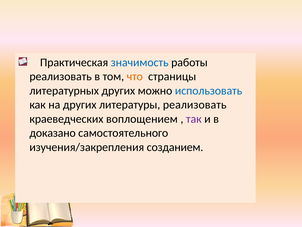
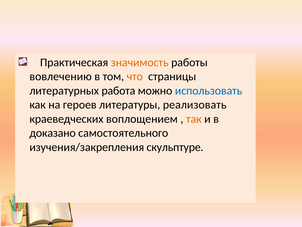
значимость colour: blue -> orange (140, 62)
реализовать: реализовать -> вовлечению (61, 76)
литературных других: других -> работа (118, 90)
на других: других -> героев (80, 105)
так colour: purple -> orange (194, 119)
созданием: созданием -> скульптуре (175, 147)
